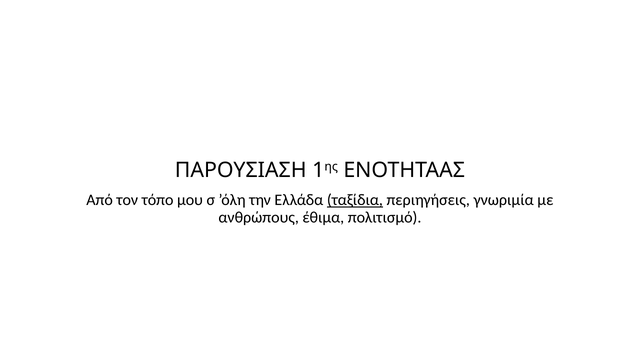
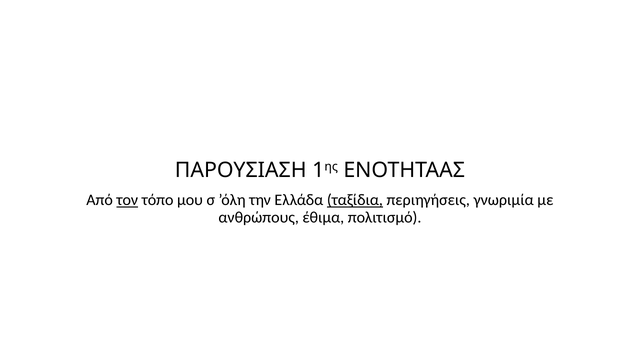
τον underline: none -> present (127, 200)
